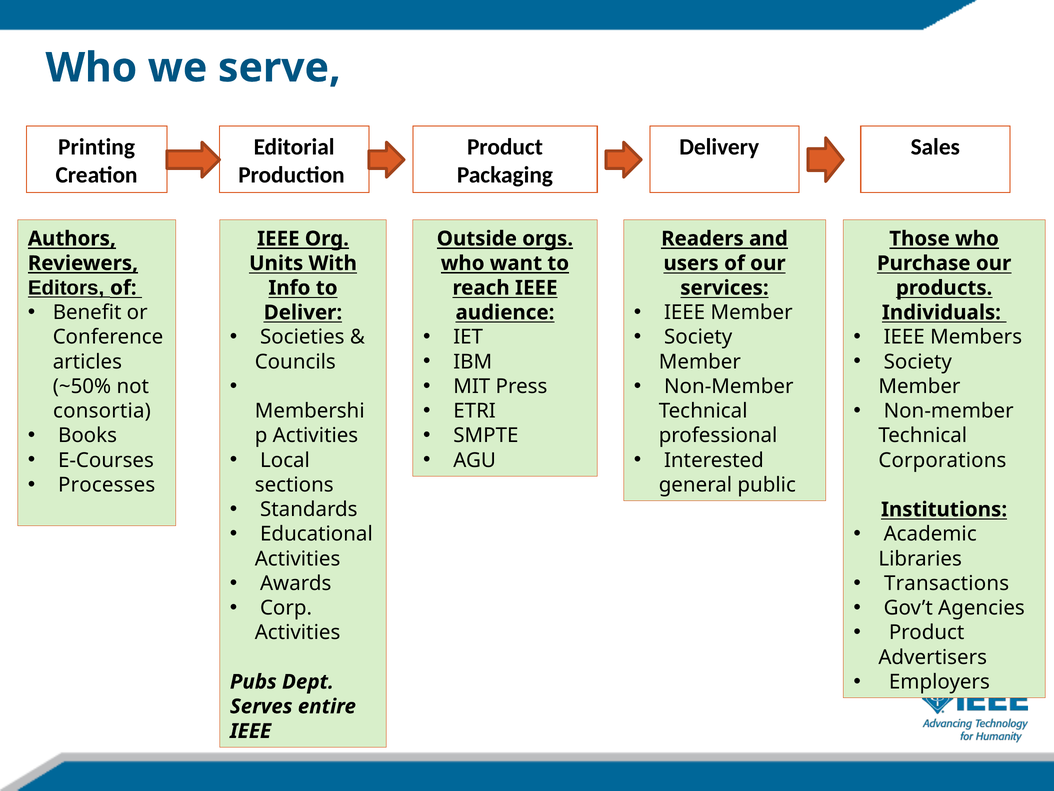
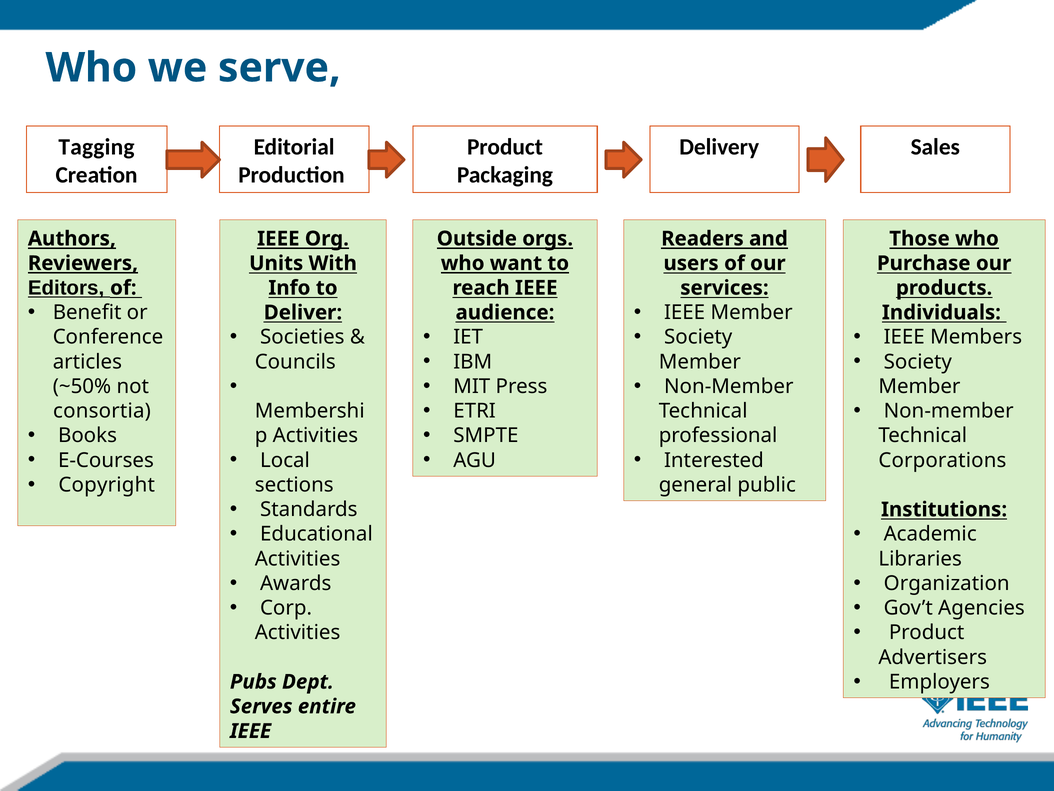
Printing: Printing -> Tagging (96, 147)
Processes: Processes -> Copyright (107, 485)
Transactions: Transactions -> Organization (947, 583)
